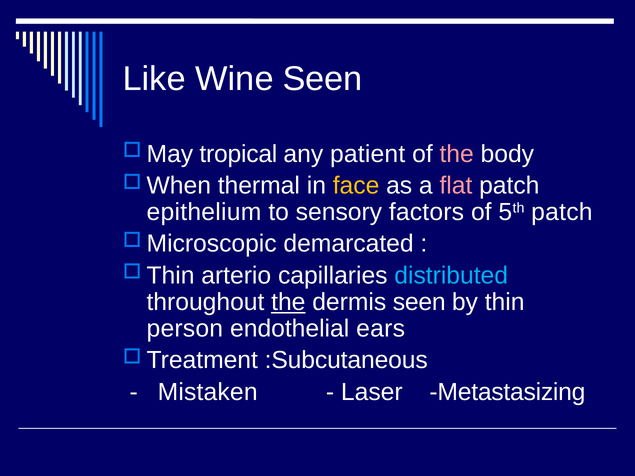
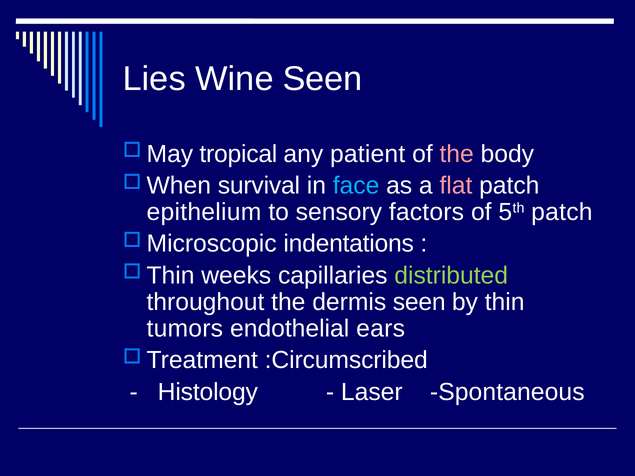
Like: Like -> Lies (154, 79)
thermal: thermal -> survival (259, 186)
face colour: yellow -> light blue (356, 186)
demarcated: demarcated -> indentations (349, 244)
arterio: arterio -> weeks (236, 275)
distributed colour: light blue -> light green (451, 275)
the underline: present -> none (288, 302)
person: person -> tumors (185, 329)
:Subcutaneous: :Subcutaneous -> :Circumscribed (346, 360)
Mistaken: Mistaken -> Histology (208, 392)
Metastasizing: Metastasizing -> Spontaneous (507, 392)
